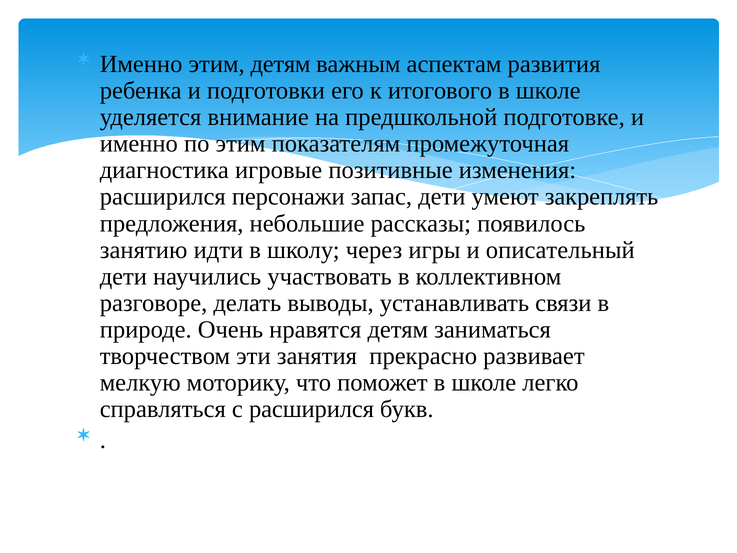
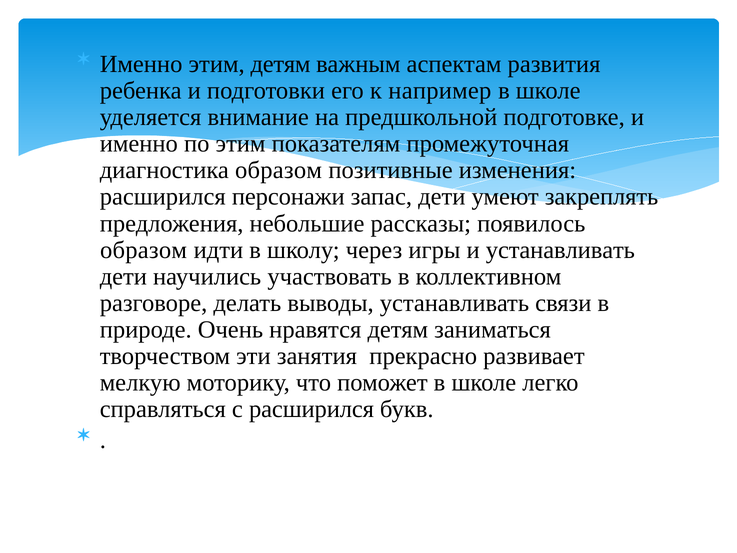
итогового: итогового -> например (440, 91)
диагностика игровые: игровые -> образом (279, 170)
занятию: занятию -> образом (144, 250)
и описательный: описательный -> устанавливать (560, 250)
